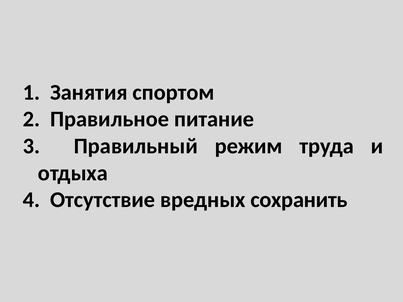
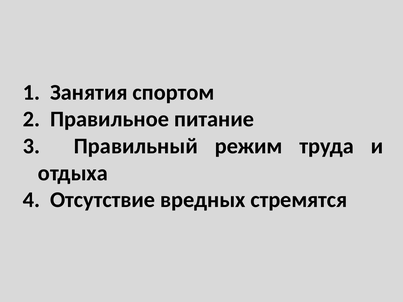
сохранить: сохранить -> стремятся (299, 200)
